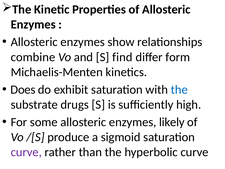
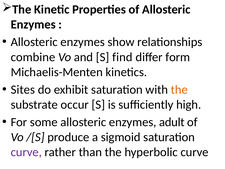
Does: Does -> Sites (23, 89)
the colour: blue -> orange (179, 89)
drugs: drugs -> occur (75, 104)
likely: likely -> adult (172, 122)
